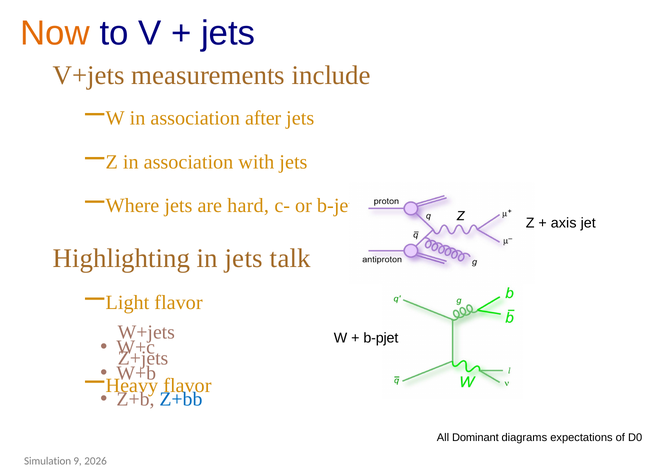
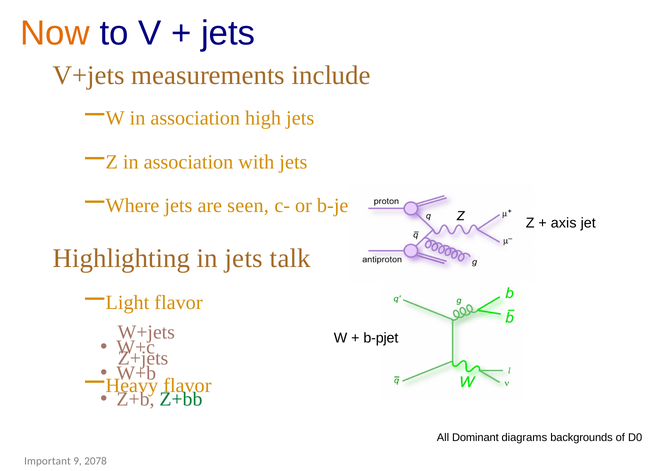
after: after -> high (263, 118)
hard: hard -> seen (248, 206)
Z+bb colour: blue -> green (181, 399)
expectations: expectations -> backgrounds (581, 438)
Simulation: Simulation -> Important (47, 461)
2026: 2026 -> 2078 (96, 461)
